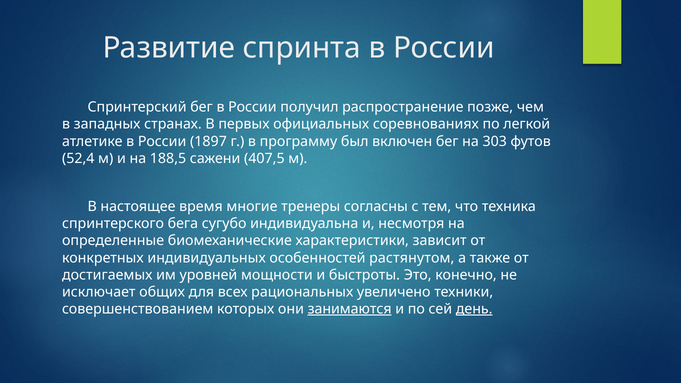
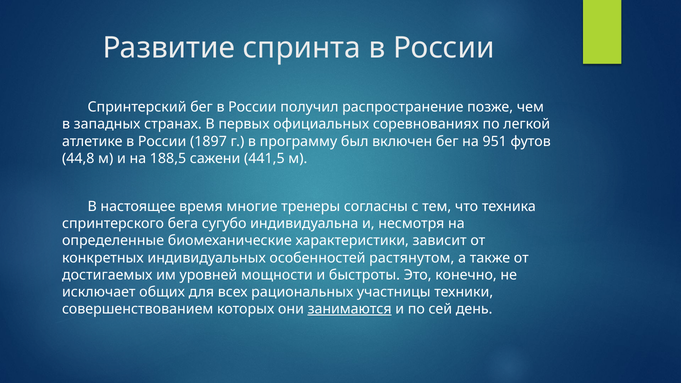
303: 303 -> 951 (495, 141)
52,4: 52,4 -> 44,8 (78, 158)
407,5: 407,5 -> 441,5 (264, 158)
увеличено: увеличено -> участницы (394, 292)
день underline: present -> none (474, 309)
